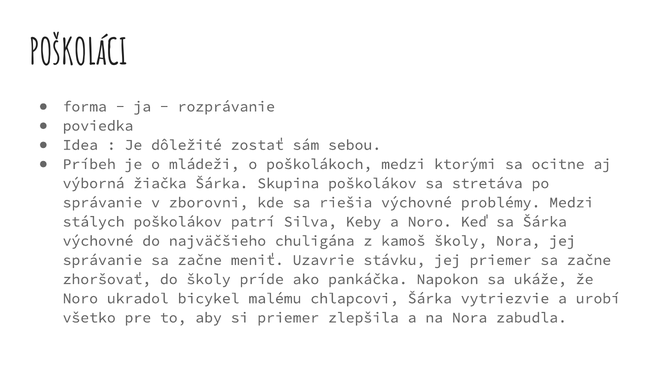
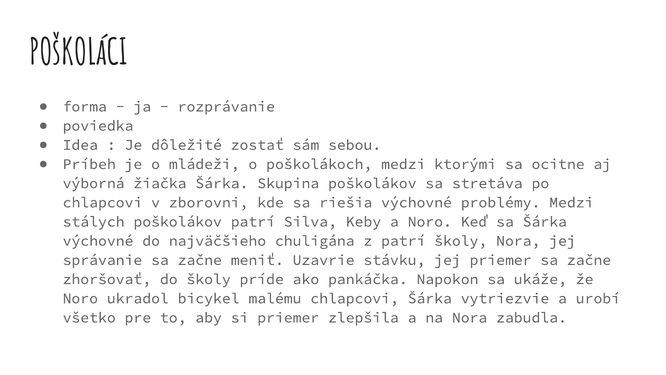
správanie: správanie -> chlapcovi (102, 202)
z kamoš: kamoš -> patrí (403, 241)
